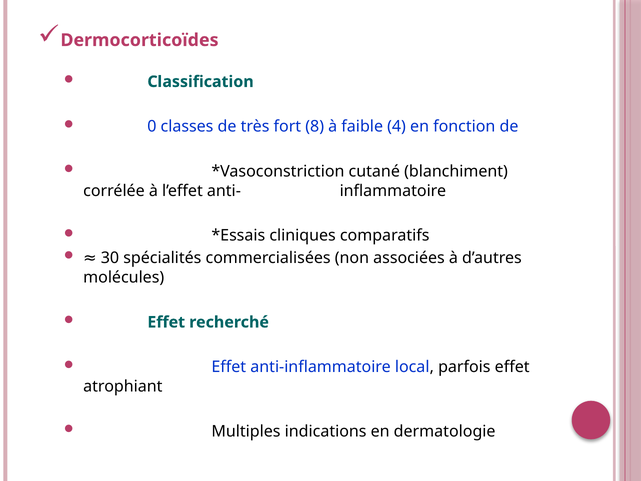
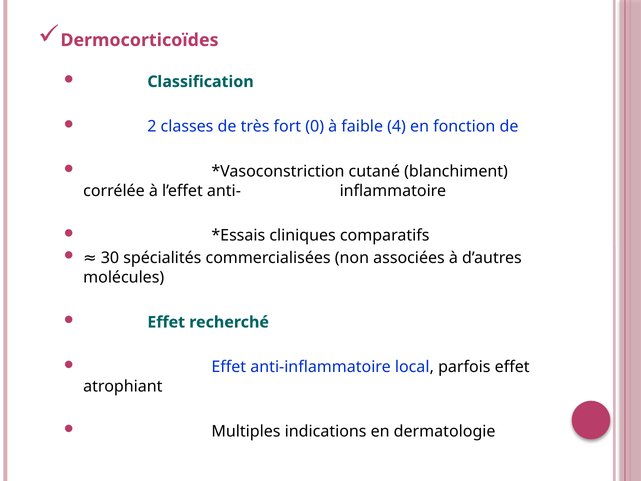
0: 0 -> 2 (152, 127)
8: 8 -> 0 (315, 127)
